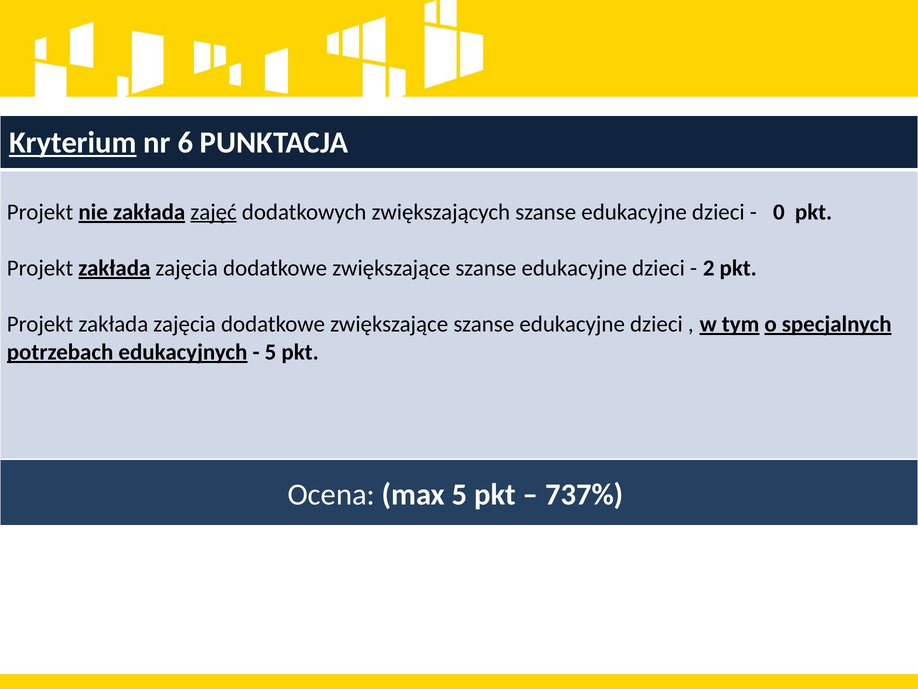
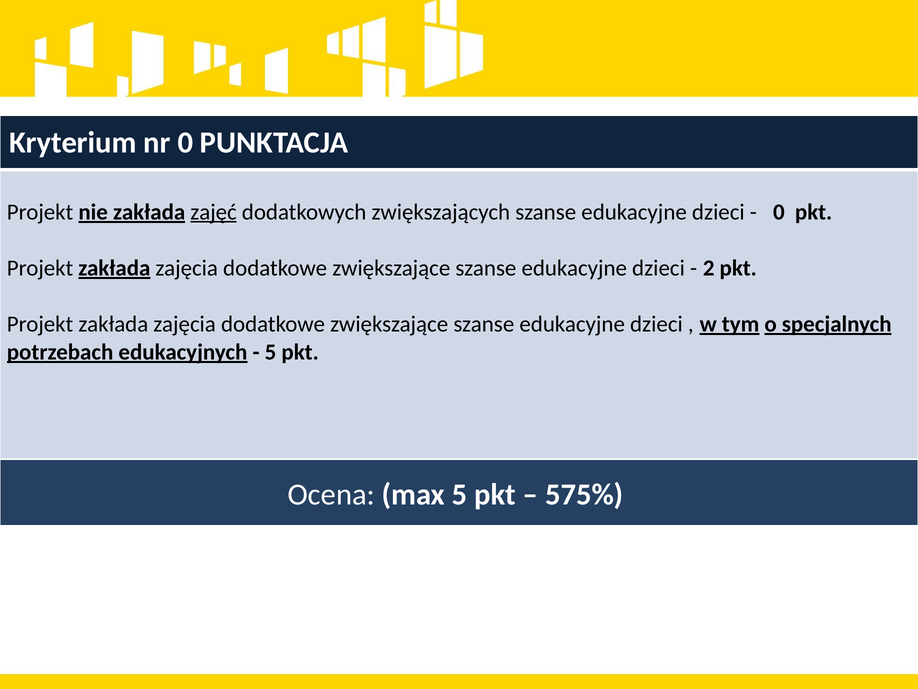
Kryterium underline: present -> none (73, 143)
nr 6: 6 -> 0 (185, 143)
737%: 737% -> 575% (584, 494)
